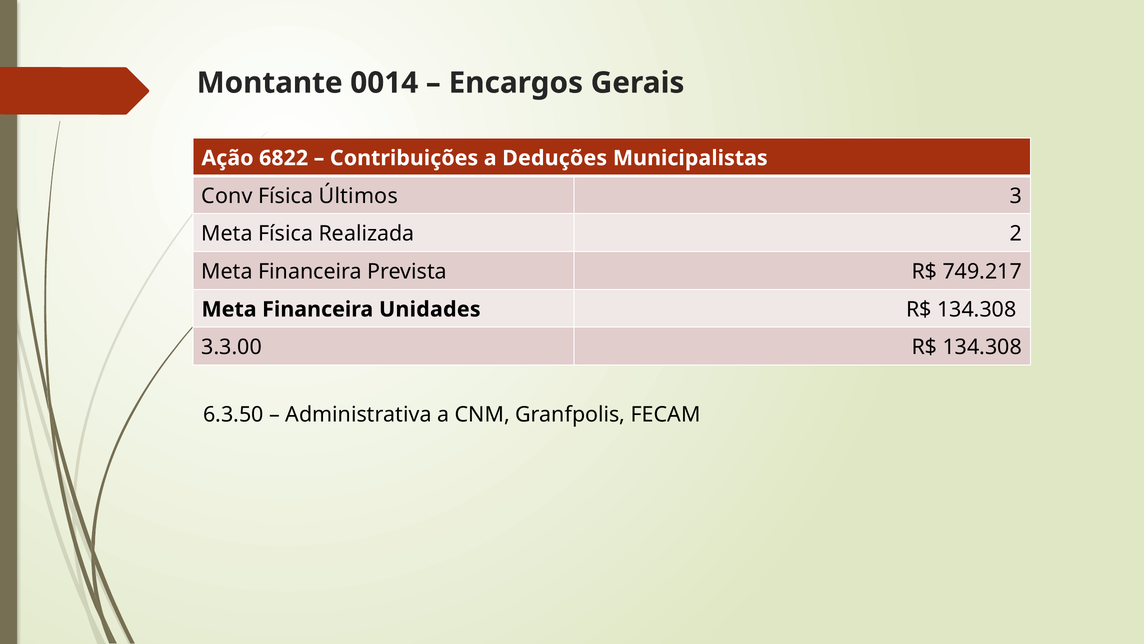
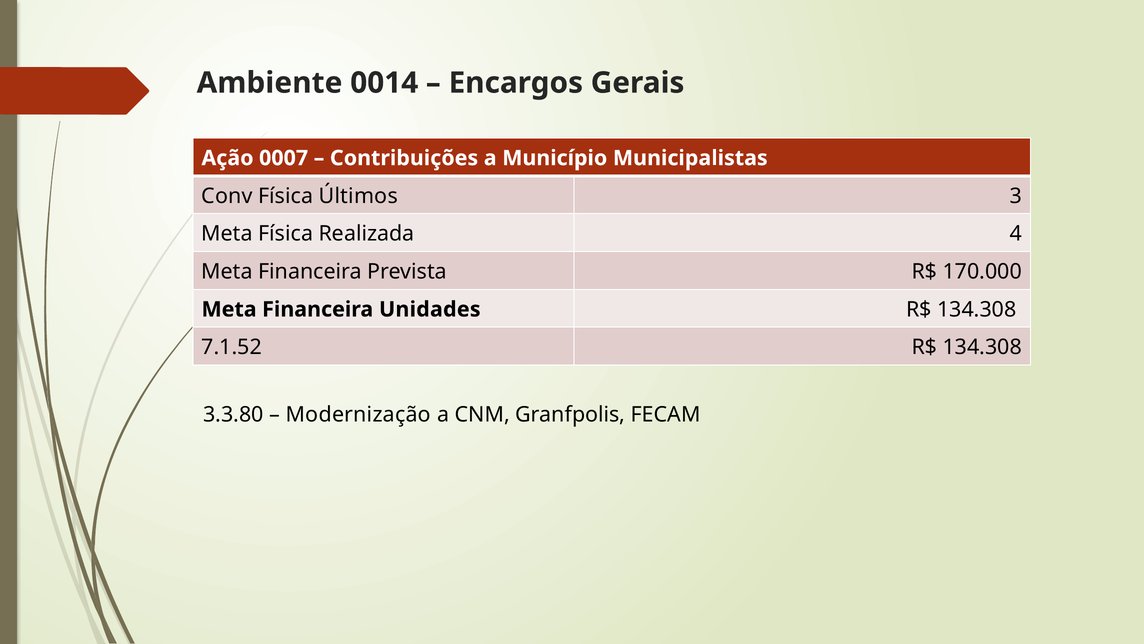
Montante: Montante -> Ambiente (270, 83)
6822: 6822 -> 0007 (284, 158)
Deduções: Deduções -> Município (555, 158)
2: 2 -> 4 (1016, 234)
749.217: 749.217 -> 170.000 (982, 271)
3.3.00: 3.3.00 -> 7.1.52 (232, 347)
6.3.50: 6.3.50 -> 3.3.80 (233, 415)
Administrativa: Administrativa -> Modernização (358, 415)
